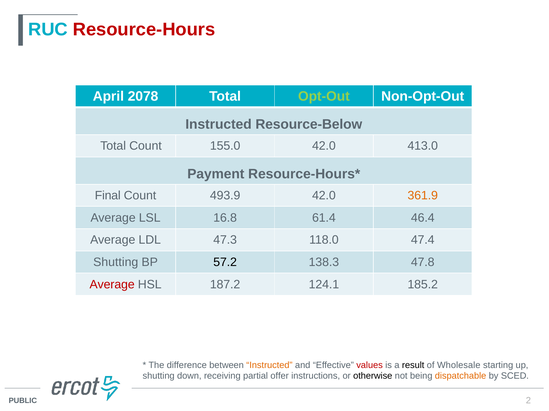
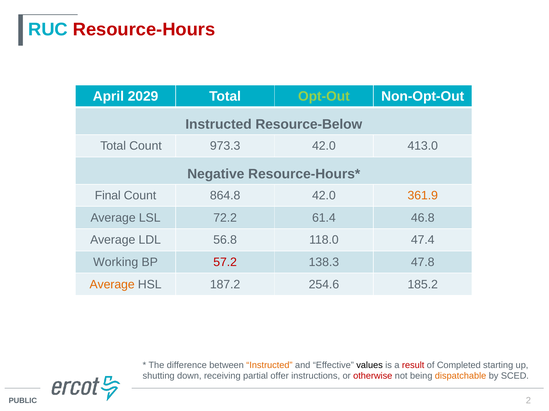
2078: 2078 -> 2029 (143, 97)
155.0: 155.0 -> 973.3 (225, 146)
Payment: Payment -> Negative (216, 174)
493.9: 493.9 -> 864.8 (225, 196)
16.8: 16.8 -> 72.2 (225, 218)
46.4: 46.4 -> 46.8 (423, 218)
47.3: 47.3 -> 56.8 (225, 240)
Shutting: Shutting -> Working (116, 263)
57.2 colour: black -> red (225, 263)
Average colour: red -> orange (112, 285)
124.1: 124.1 -> 254.6 (324, 285)
values colour: red -> black (370, 366)
result colour: black -> red (413, 366)
Wholesale: Wholesale -> Completed (459, 366)
otherwise colour: black -> red (373, 377)
